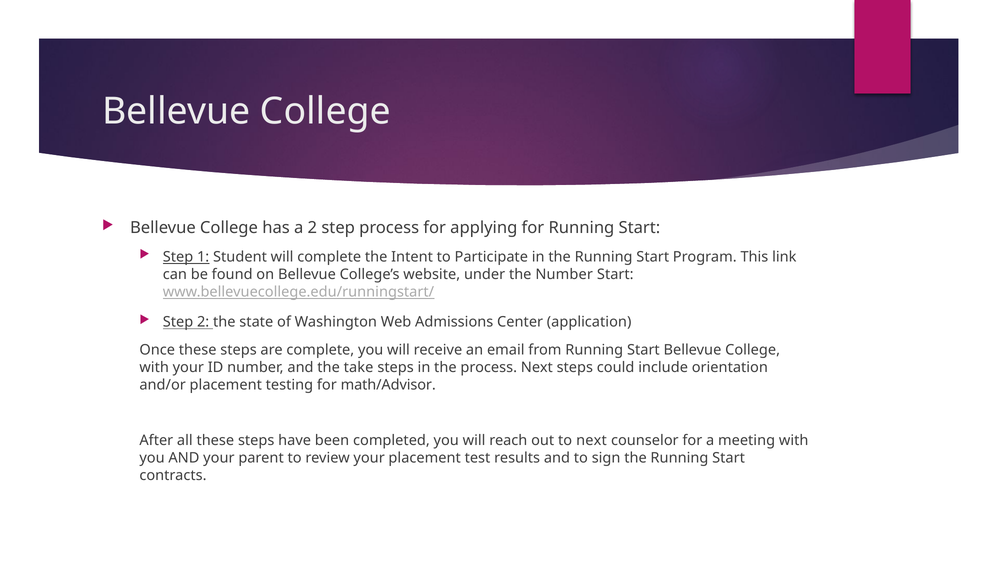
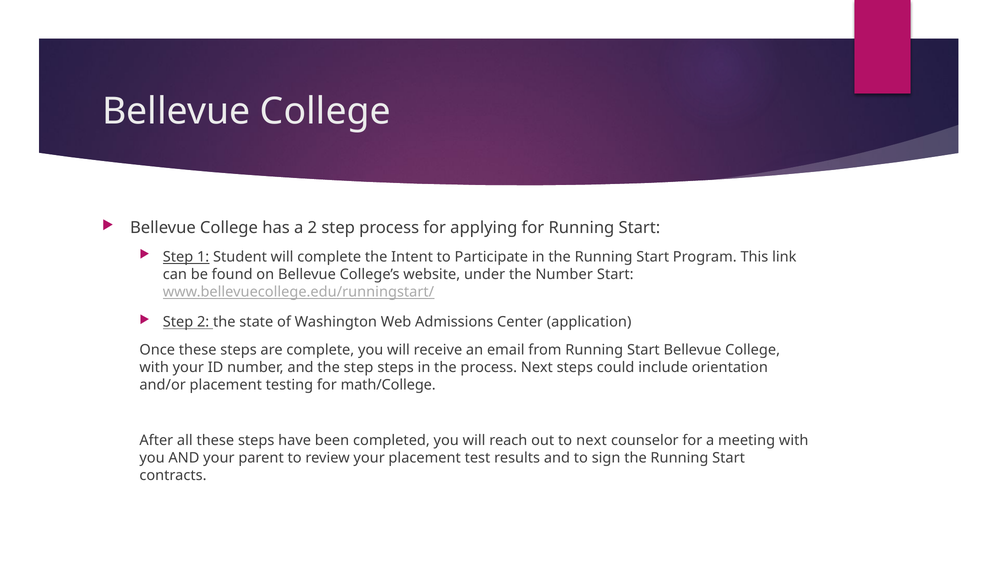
the take: take -> step (359, 367)
math/Advisor: math/Advisor -> math/College (388, 385)
